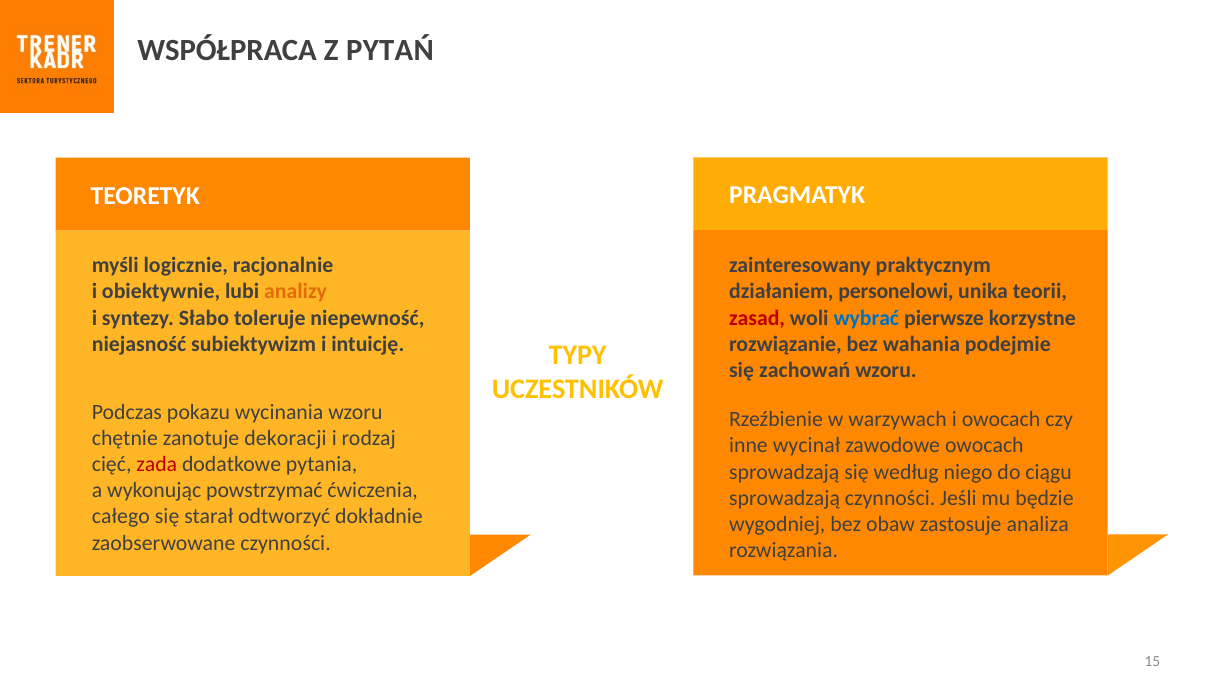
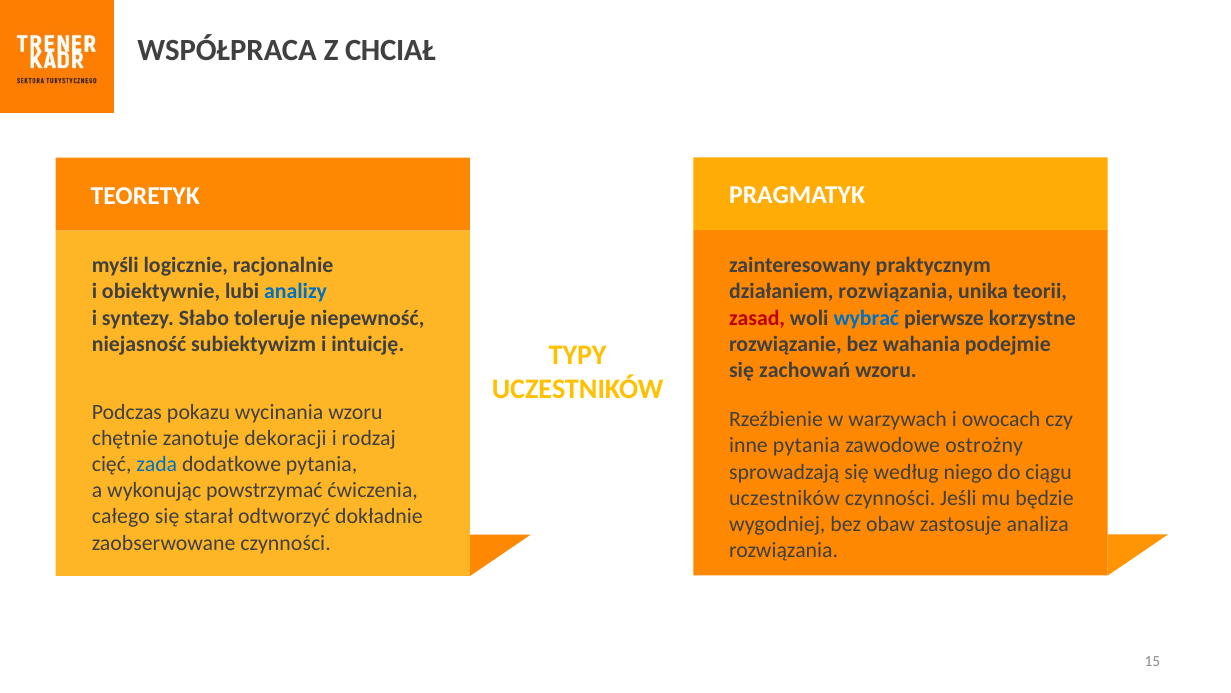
PYTAŃ: PYTAŃ -> CHCIAŁ (390, 50)
działaniem personelowi: personelowi -> rozwiązania (896, 291)
analizy colour: orange -> blue (296, 292)
inne wycinał: wycinał -> pytania (806, 445)
zawodowe owocach: owocach -> ostrożny (984, 445)
zada colour: red -> blue (157, 464)
sprowadzają: sprowadzają -> uczestników (784, 498)
